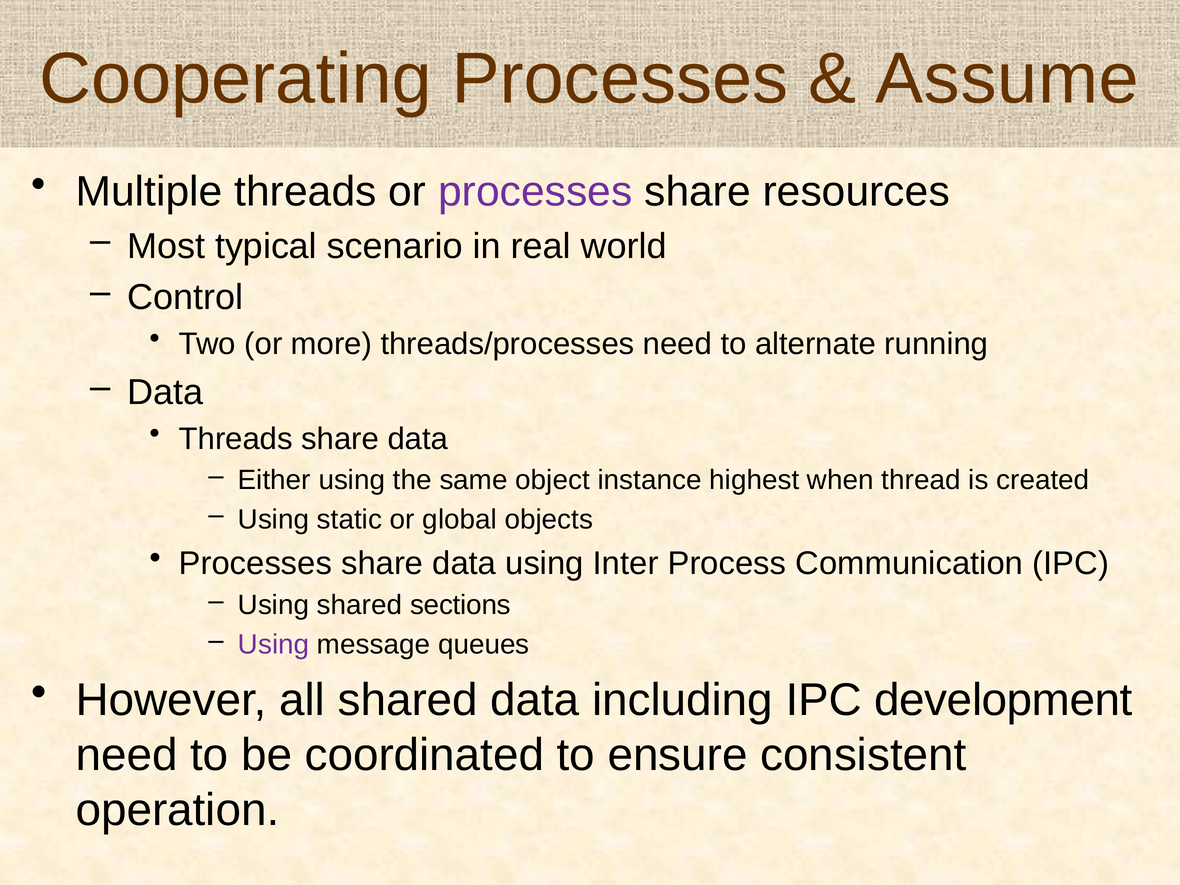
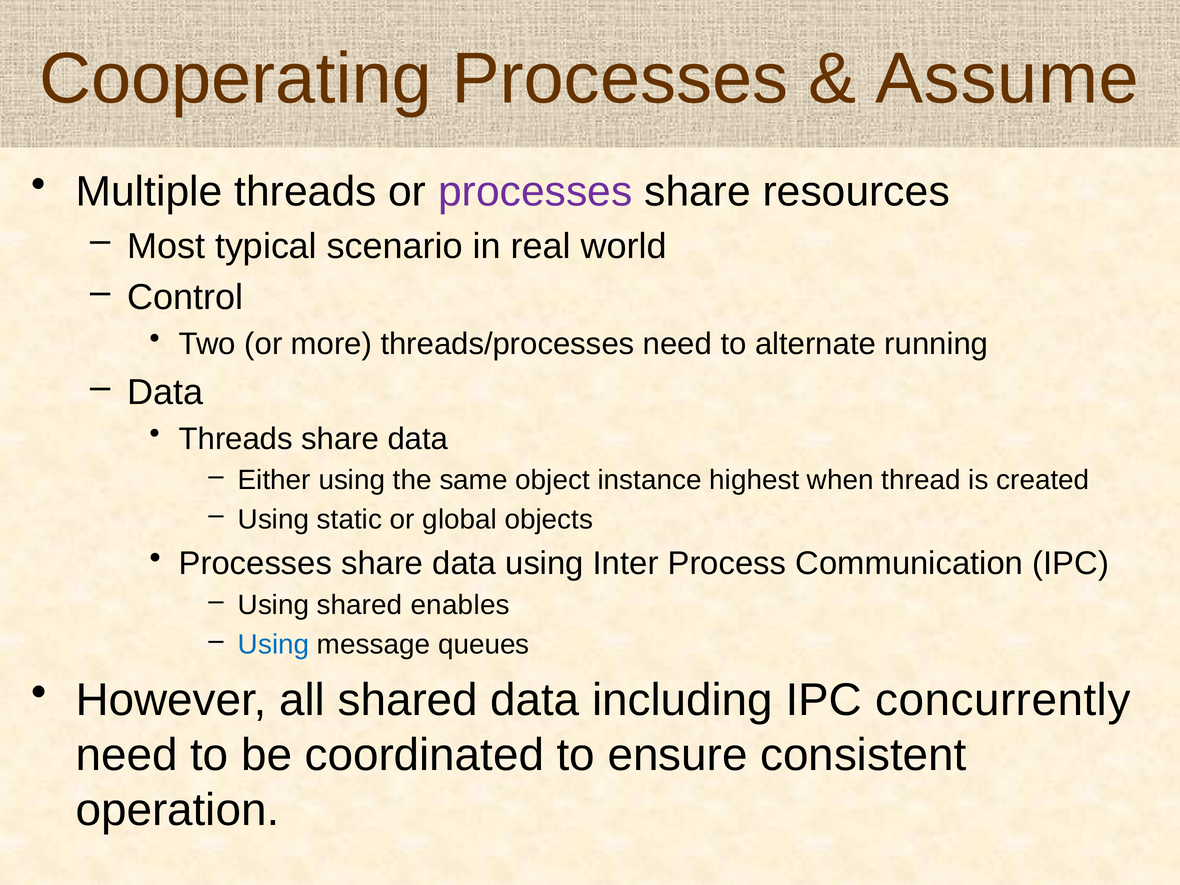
sections: sections -> enables (460, 605)
Using colour: purple -> blue (274, 645)
development: development -> concurrently (1003, 700)
